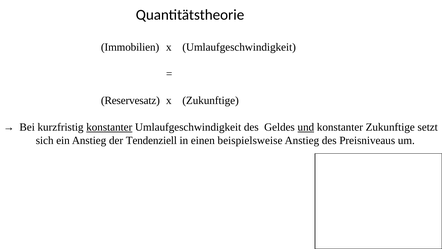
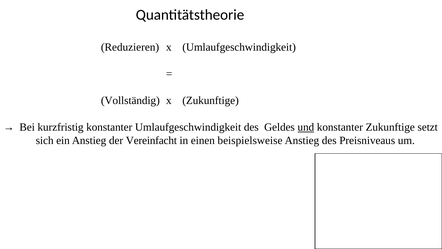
Immobilien: Immobilien -> Reduzieren (130, 47)
Reservesatz: Reservesatz -> Vollständig (130, 100)
konstanter underline: present -> none (109, 127)
Tendenziell: Tendenziell -> Vereinfacht (151, 140)
